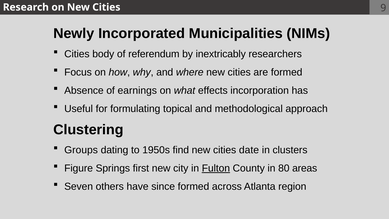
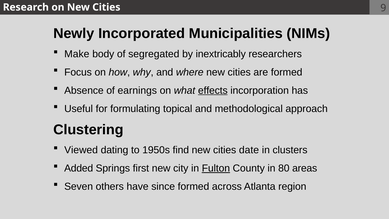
Cities: Cities -> Make (77, 54)
referendum: referendum -> segregated (154, 54)
effects underline: none -> present (213, 90)
Groups: Groups -> Viewed (81, 150)
Figure: Figure -> Added (79, 168)
